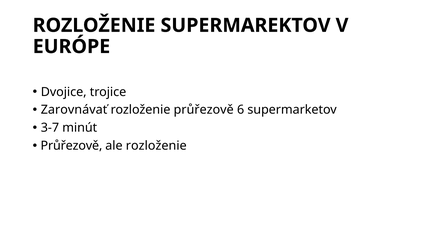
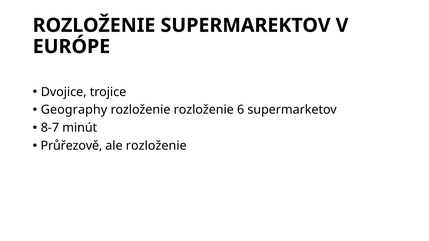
Zarovnávať: Zarovnávať -> Geography (74, 110)
rozloženie průřezově: průřezově -> rozloženie (204, 110)
3-7: 3-7 -> 8-7 (50, 128)
